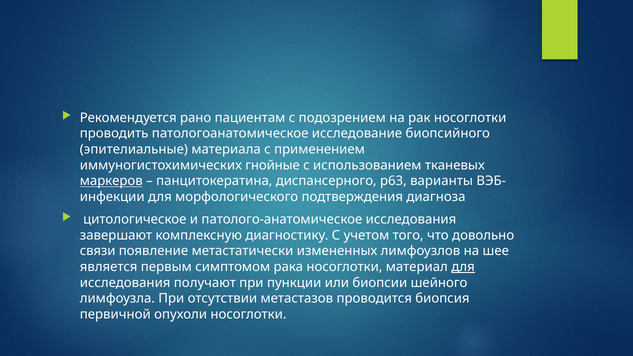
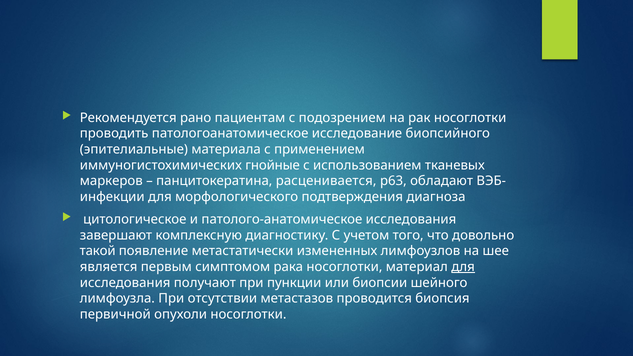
маркеров underline: present -> none (111, 181)
диспансерного: диспансерного -> расценивается (326, 181)
варианты: варианты -> обладают (442, 181)
связи: связи -> такой (98, 251)
